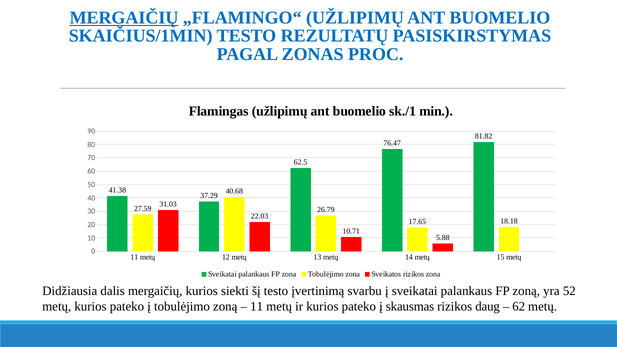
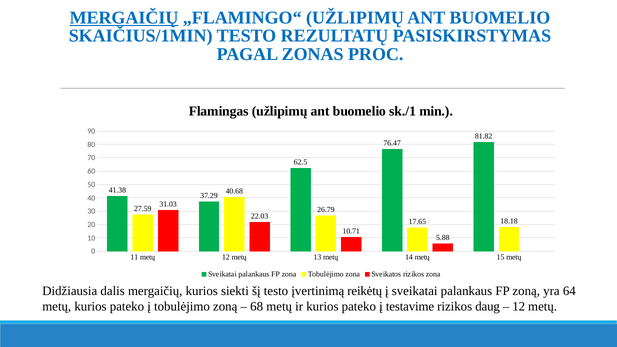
svarbu: svarbu -> reikėtų (365, 291)
52: 52 -> 64 (569, 291)
11: 11 -> 68 (257, 307)
skausmas: skausmas -> testavime (410, 307)
62: 62 -> 12 (519, 307)
